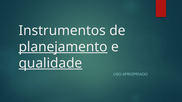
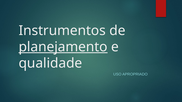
qualidade underline: present -> none (50, 63)
